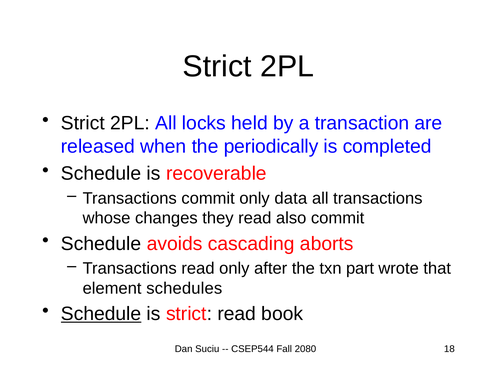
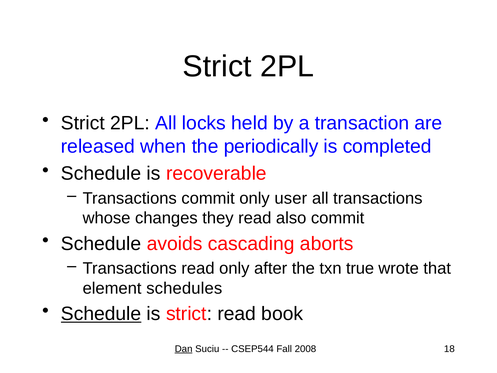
data: data -> user (291, 198)
part: part -> true (360, 268)
Dan underline: none -> present (184, 349)
2080: 2080 -> 2008 (305, 349)
